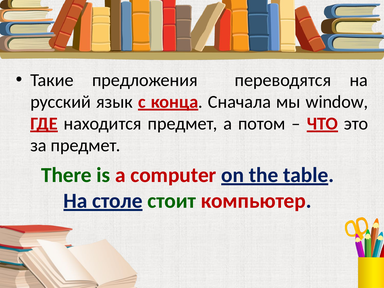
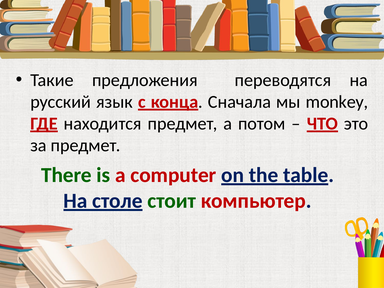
window: window -> monkey (337, 102)
